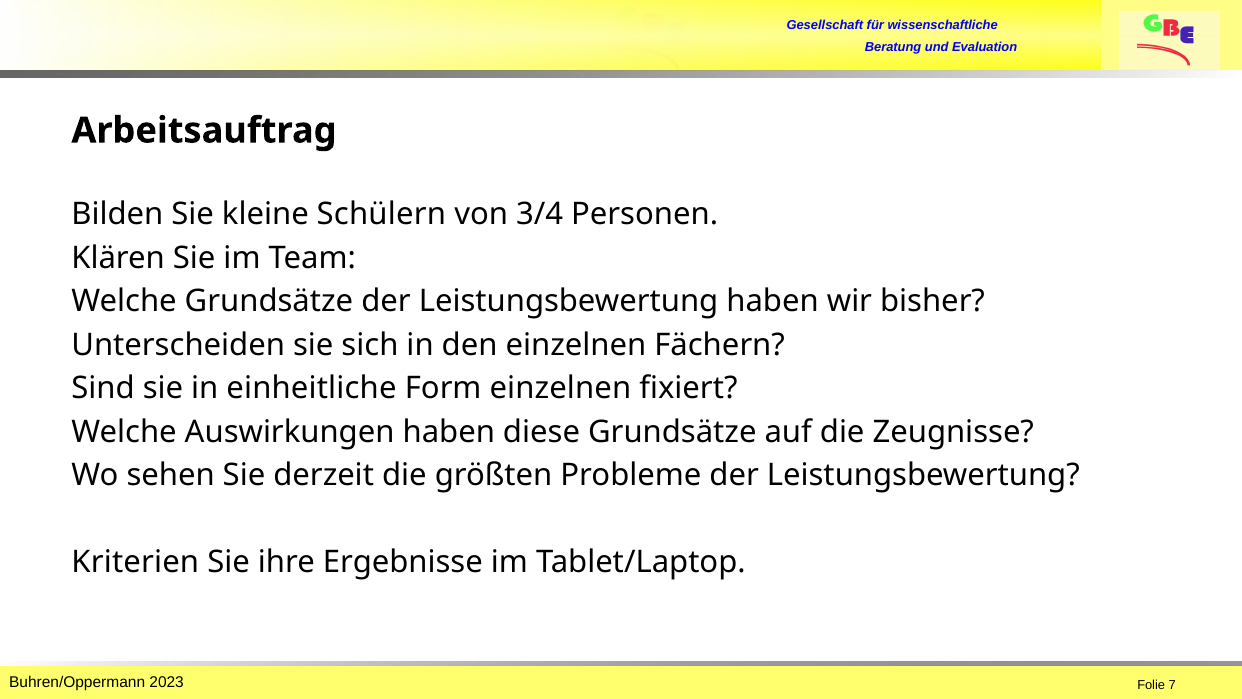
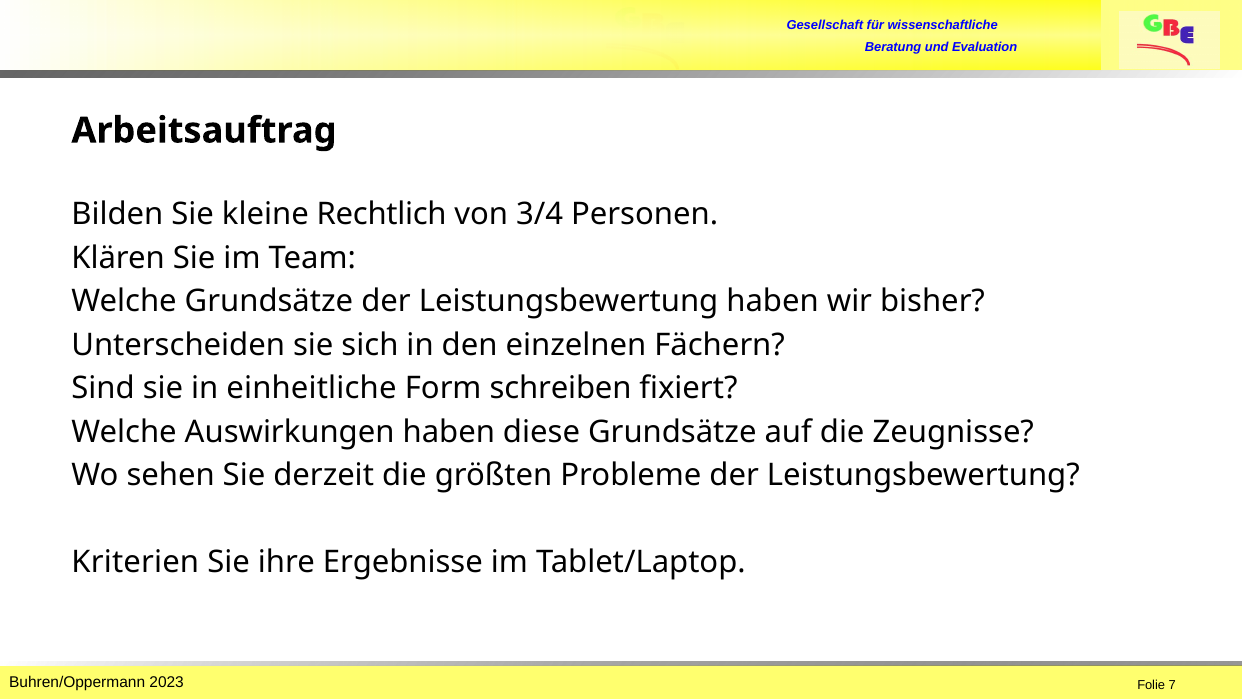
Schülern: Schülern -> Rechtlich (382, 215)
Form einzelnen: einzelnen -> schreiben (561, 388)
